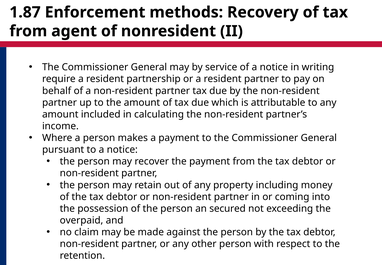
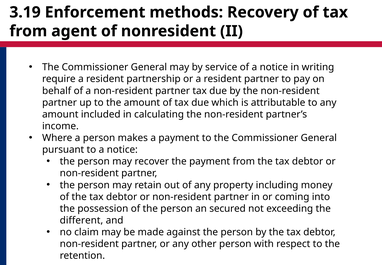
1.87: 1.87 -> 3.19 (25, 12)
overpaid: overpaid -> different (81, 220)
